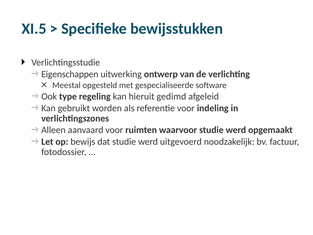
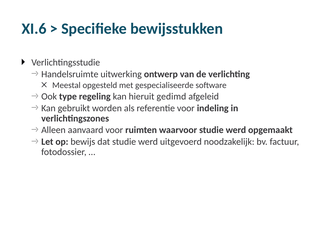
XI.5: XI.5 -> XI.6 (34, 29)
Eigenschappen: Eigenschappen -> Handelsruimte (70, 74)
